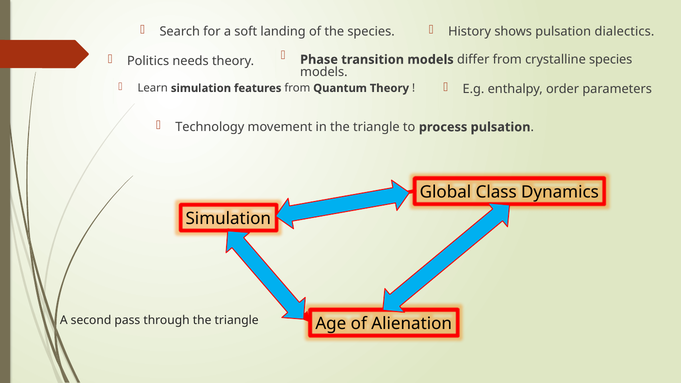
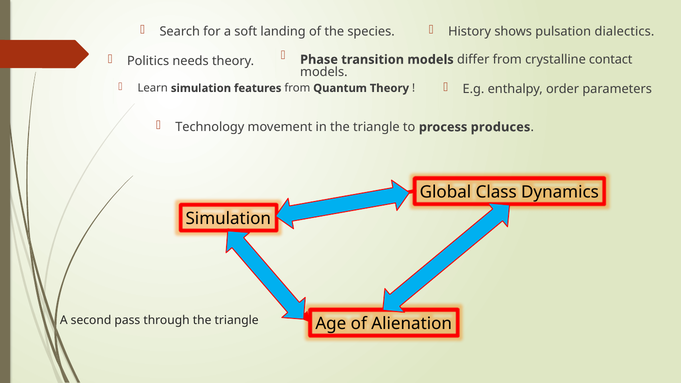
species: species -> contact (611, 60)
process pulsation: pulsation -> produces (501, 127)
